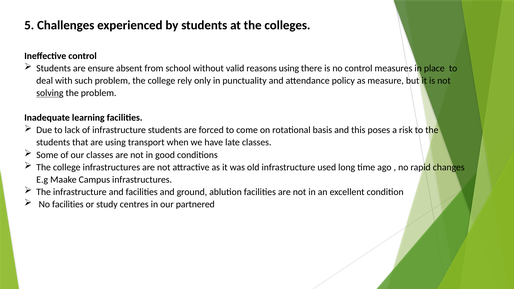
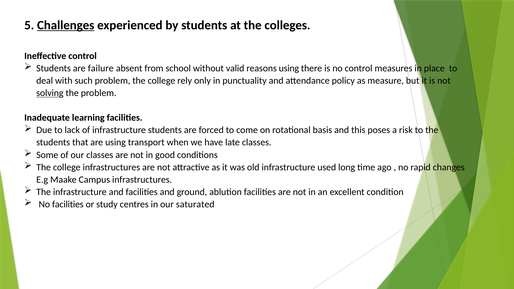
Challenges underline: none -> present (66, 25)
ensure: ensure -> failure (101, 68)
partnered: partnered -> saturated (195, 204)
